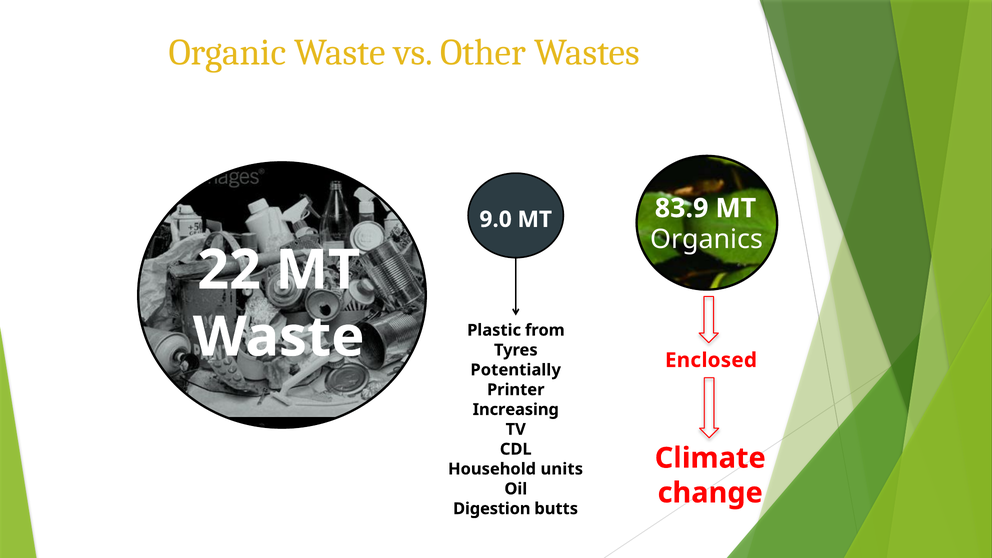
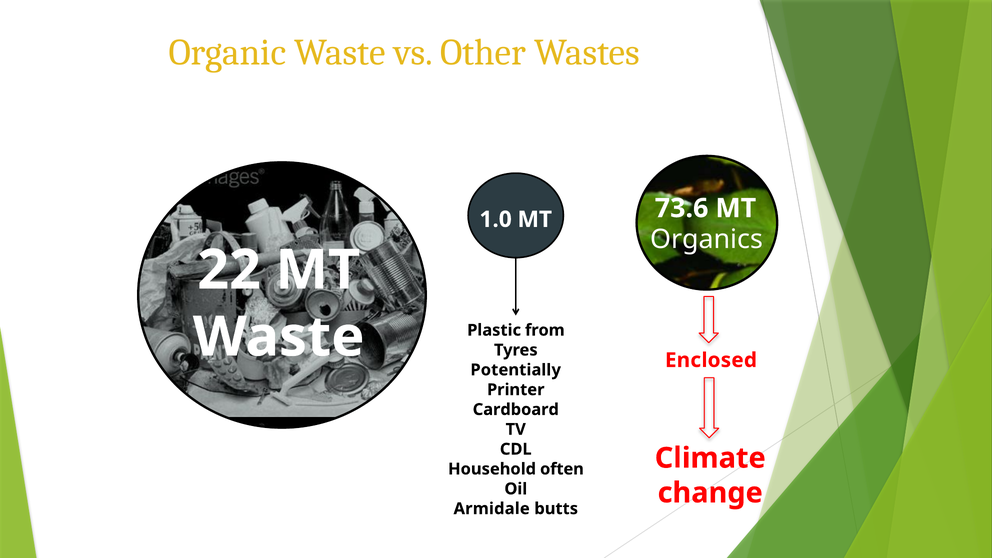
83.9: 83.9 -> 73.6 (682, 208)
9.0: 9.0 -> 1.0 (496, 219)
Increasing: Increasing -> Cardboard (516, 410)
units: units -> often (562, 469)
Digestion: Digestion -> Armidale (492, 509)
